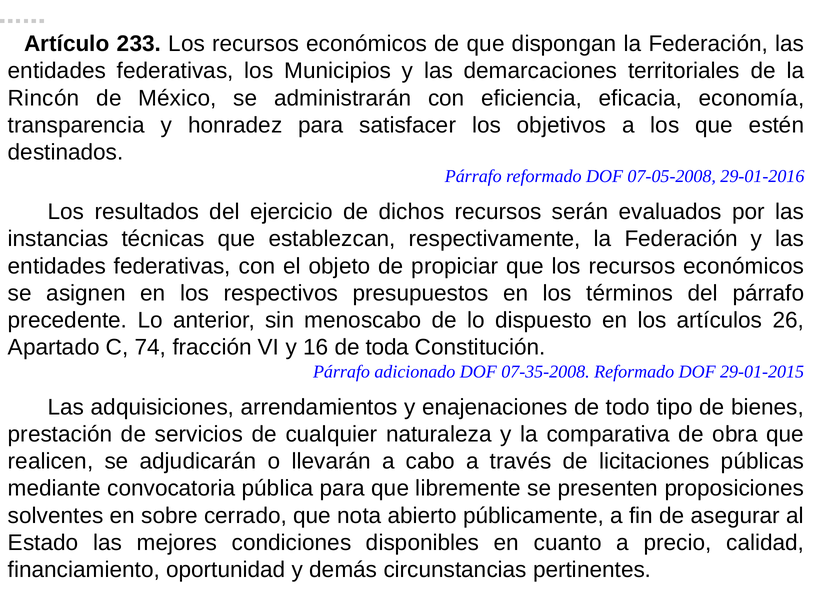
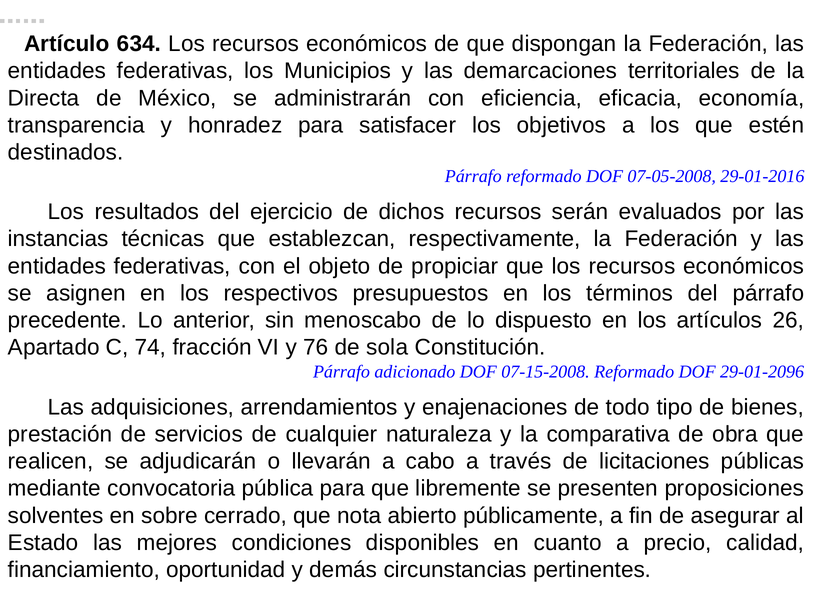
233: 233 -> 634 (139, 44)
Rincón: Rincón -> Directa (44, 98)
16: 16 -> 76 (316, 347)
toda: toda -> sola (387, 347)
07-35-2008: 07-35-2008 -> 07-15-2008 (545, 371)
29-01-2015: 29-01-2015 -> 29-01-2096 (762, 371)
